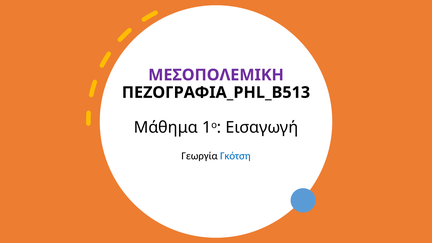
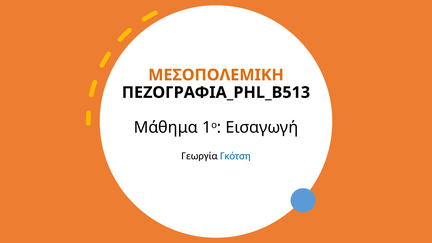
ΜΕΣΟΠΟΛΕΜΙΚΗ colour: purple -> orange (216, 75)
